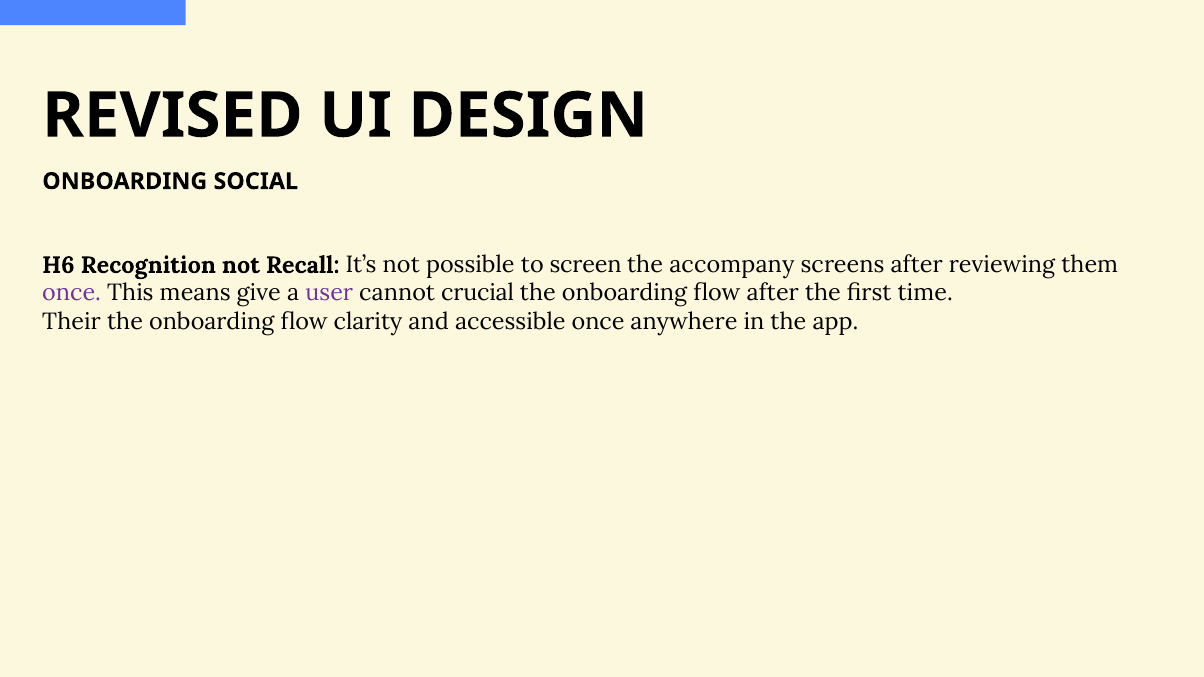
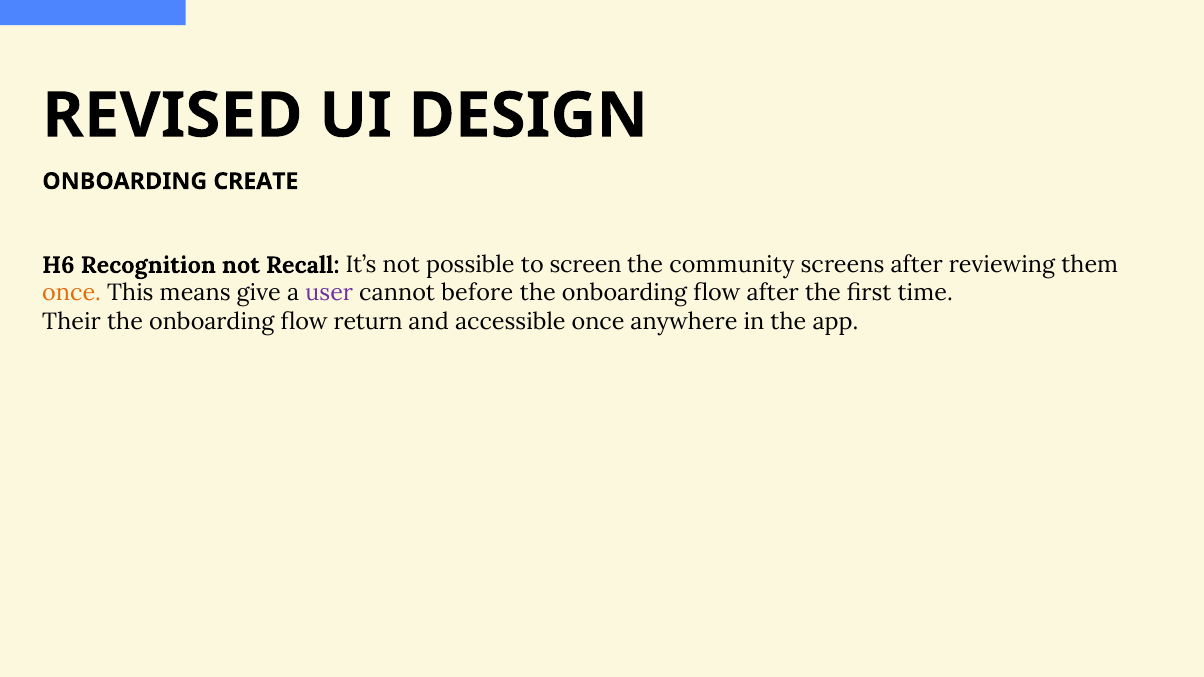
SOCIAL: SOCIAL -> CREATE (256, 181)
accompany: accompany -> community (732, 265)
once colour: purple -> orange (72, 293)
crucial: crucial -> before (477, 293)
clarity: clarity -> return (368, 321)
